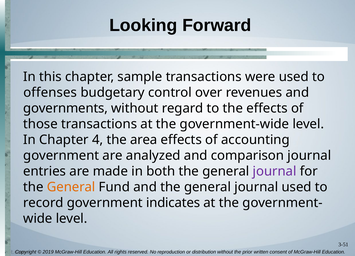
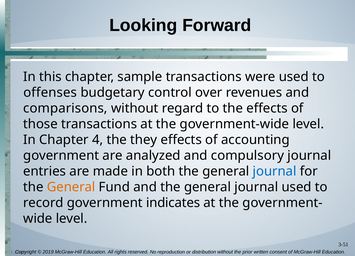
governments: governments -> comparisons (65, 108)
area: area -> they (144, 140)
comparison: comparison -> compulsory (247, 156)
journal colour: purple -> blue (275, 172)
